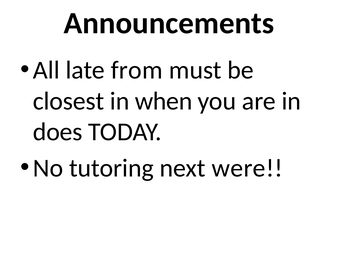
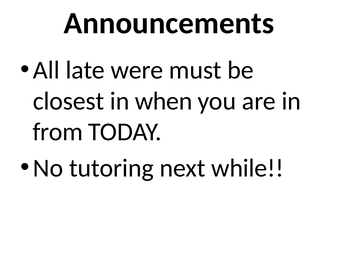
from: from -> were (137, 70)
does: does -> from (58, 132)
were: were -> while (247, 168)
